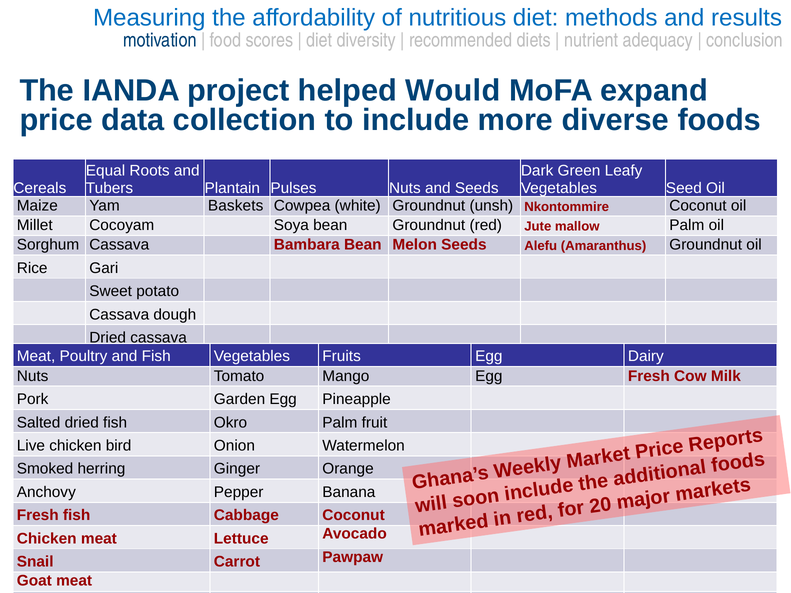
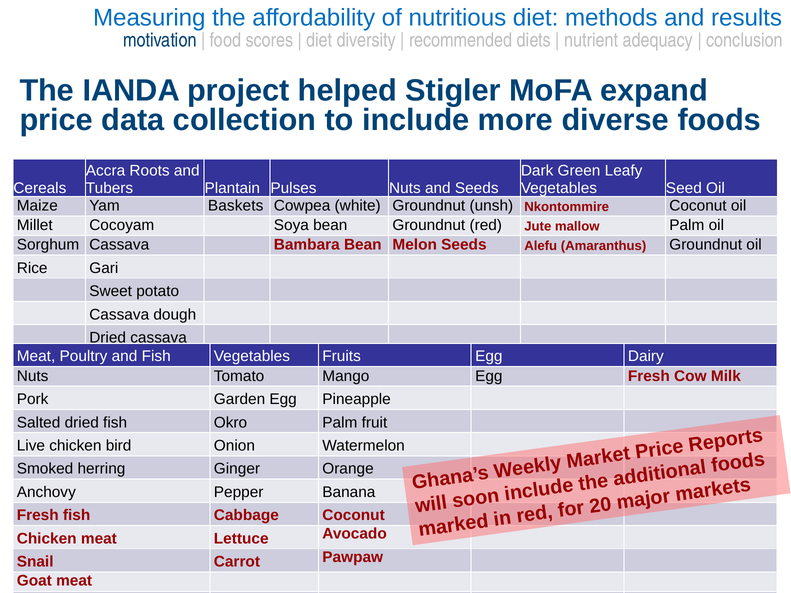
Would: Would -> Stigler (453, 91)
Equal: Equal -> Accra (106, 171)
